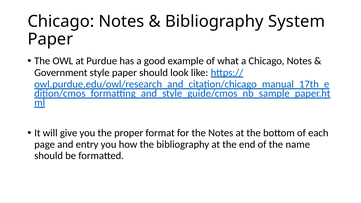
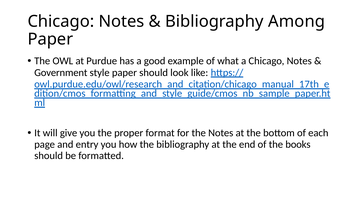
System: System -> Among (297, 21)
name: name -> books (298, 144)
